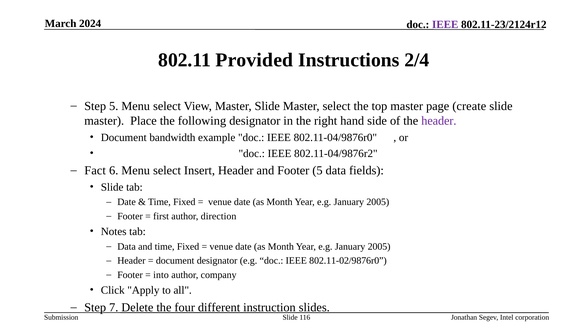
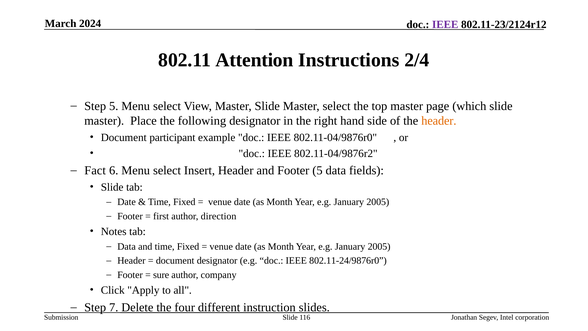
Provided: Provided -> Attention (255, 60)
create: create -> which (469, 106)
header colour: purple -> orange (439, 121)
bandwidth: bandwidth -> participant (172, 137)
802.11-02/9876r0: 802.11-02/9876r0 -> 802.11-24/9876r0 (348, 261)
into: into -> sure (161, 275)
